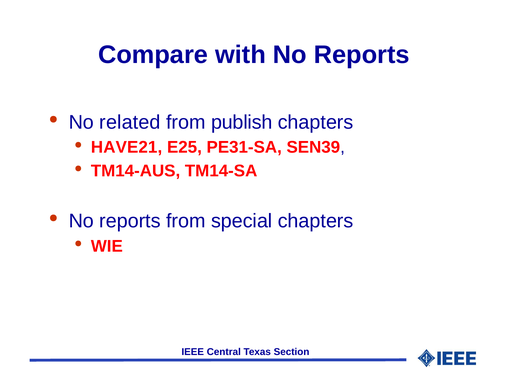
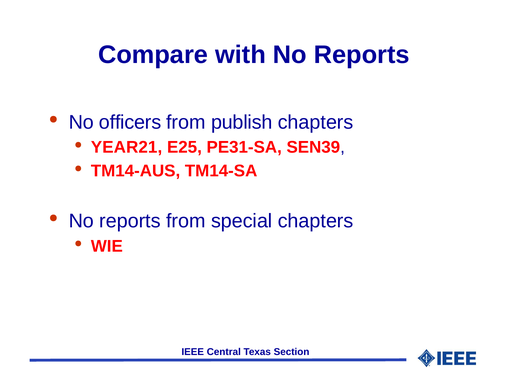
related: related -> officers (130, 122)
HAVE21: HAVE21 -> YEAR21 (127, 147)
